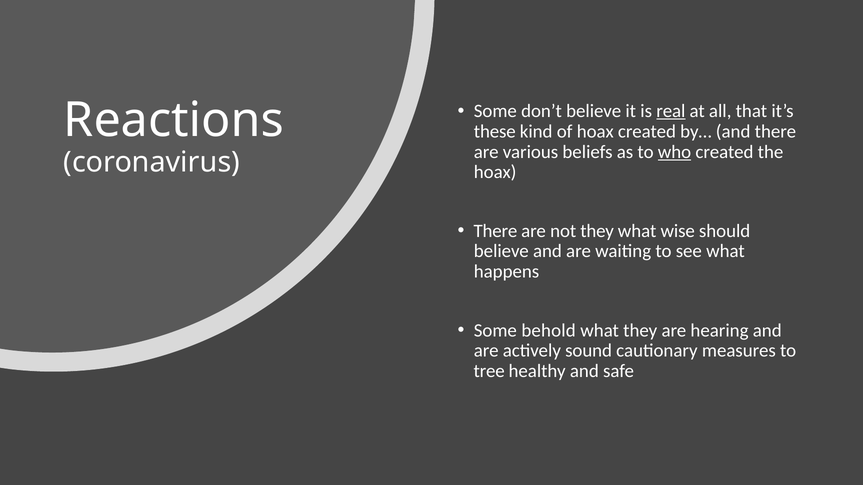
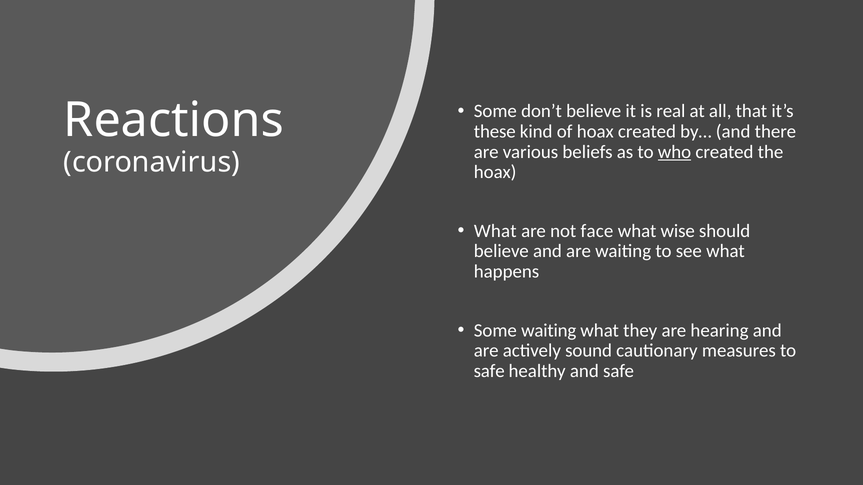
real underline: present -> none (671, 111)
There: There -> What (495, 231)
not they: they -> face (597, 231)
Some behold: behold -> waiting (549, 331)
tree: tree -> safe (489, 371)
